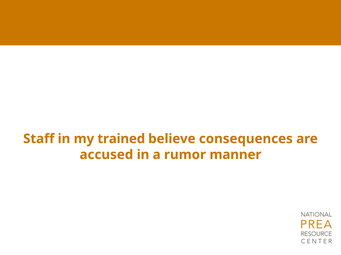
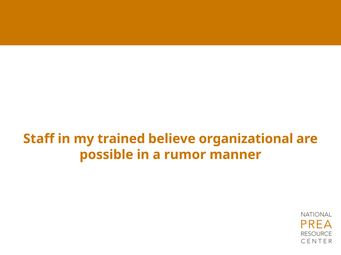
consequences: consequences -> organizational (246, 139)
accused: accused -> possible (106, 155)
